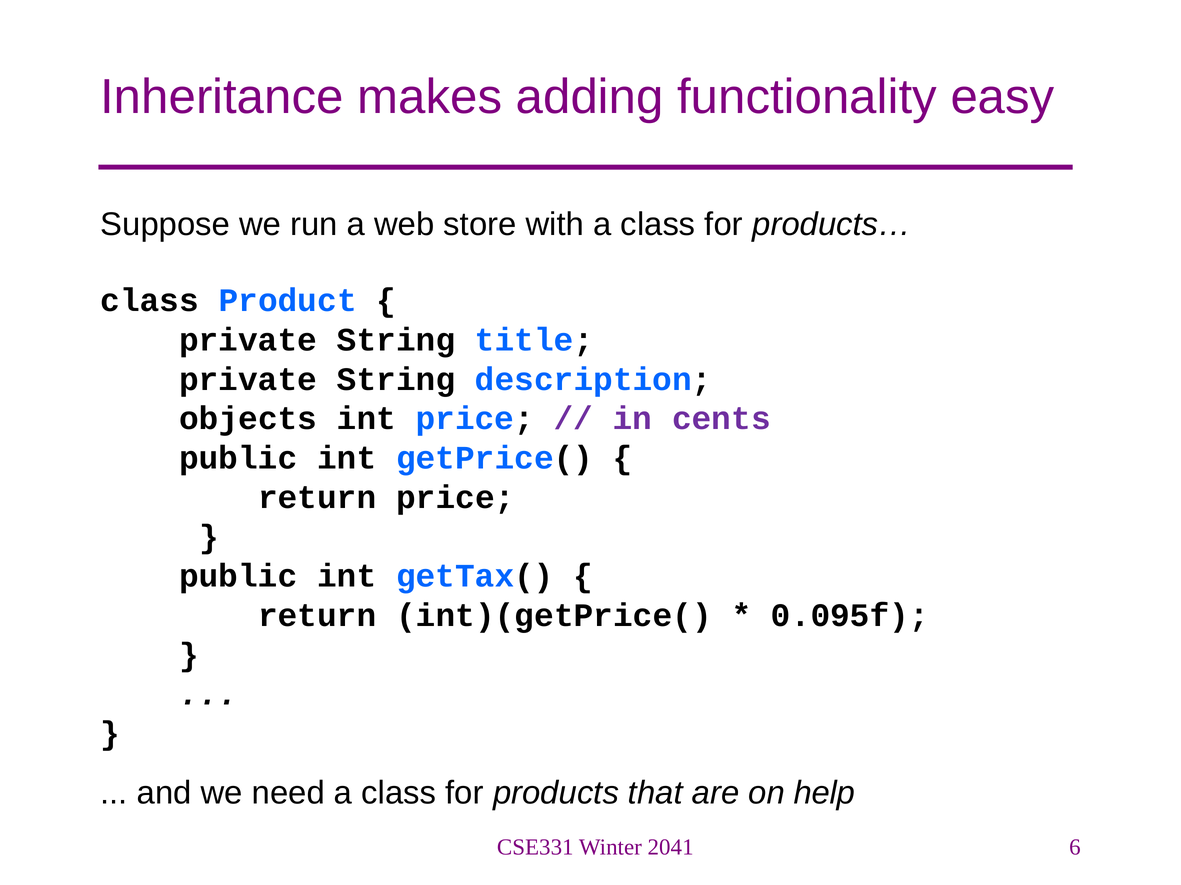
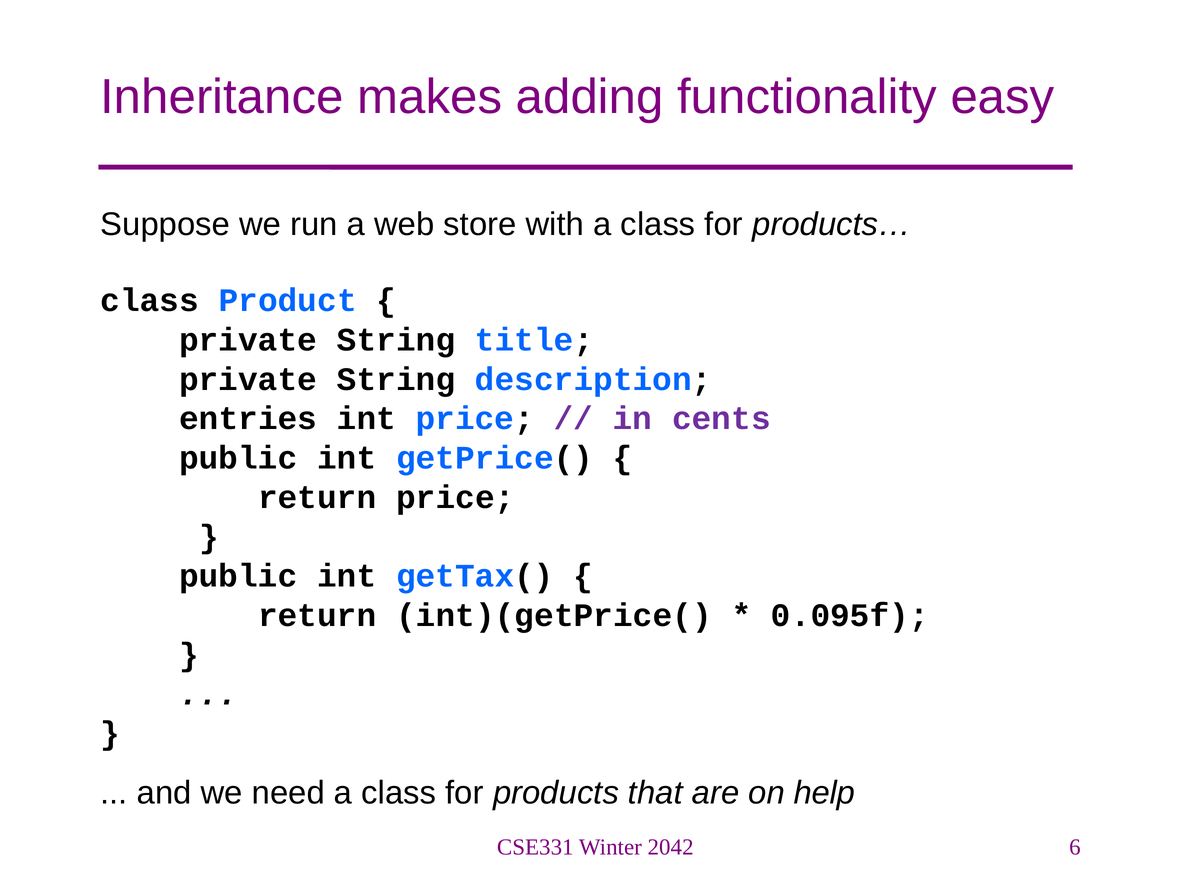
objects: objects -> entries (248, 419)
2041: 2041 -> 2042 (671, 848)
